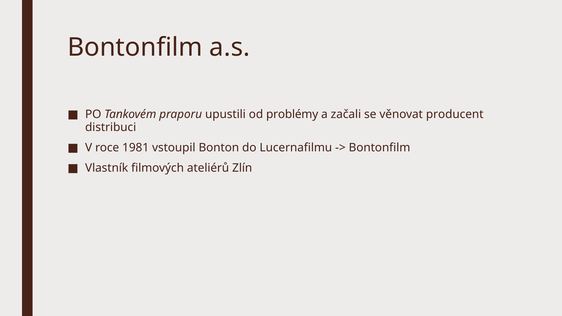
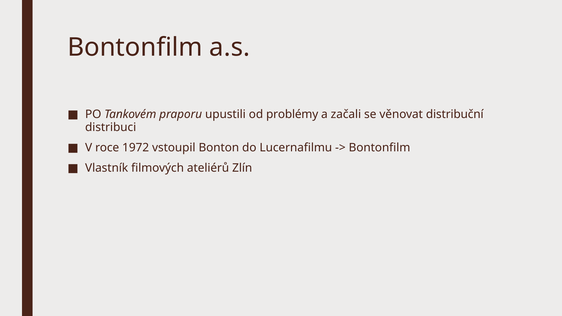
producent: producent -> distribuční (455, 114)
1981: 1981 -> 1972 (136, 148)
